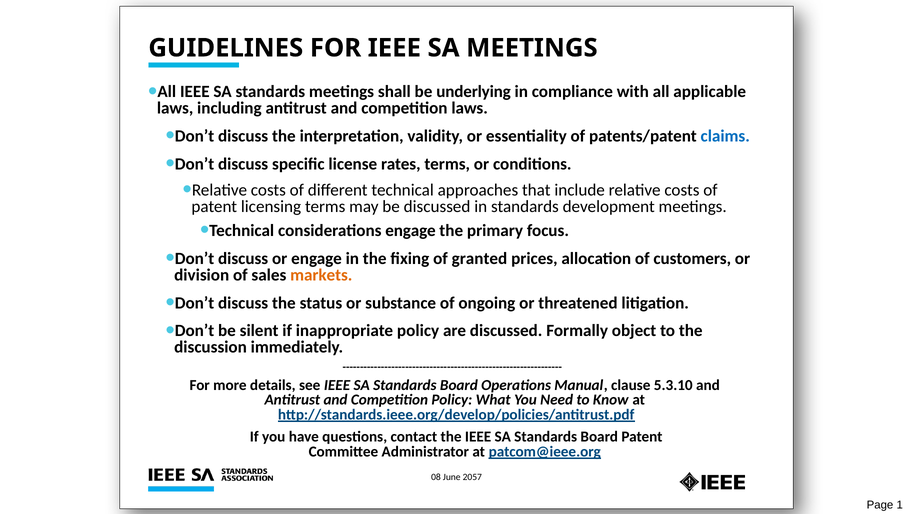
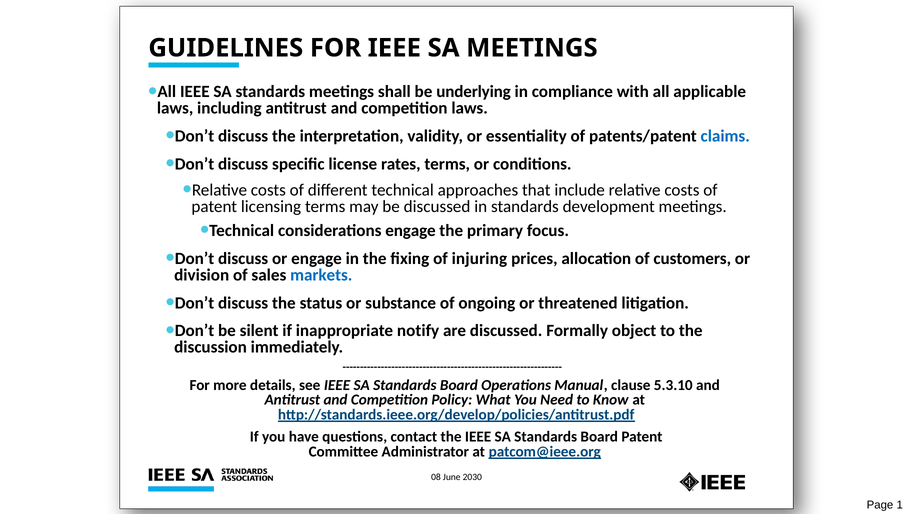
granted: granted -> injuring (479, 258)
markets colour: orange -> blue (321, 275)
inappropriate policy: policy -> notify (418, 330)
2057: 2057 -> 2030 (472, 477)
